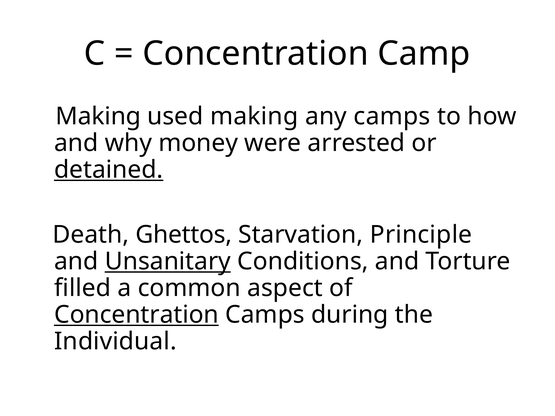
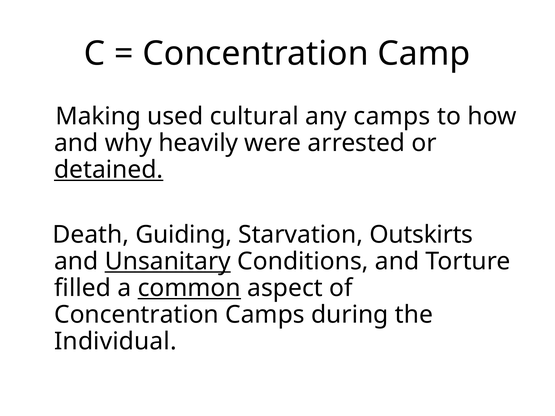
used making: making -> cultural (254, 116)
money: money -> heavily (198, 143)
Ghettos: Ghettos -> Guiding (184, 235)
Principle: Principle -> Outskirts (421, 235)
common underline: none -> present (189, 288)
Concentration underline: present -> none (136, 315)
